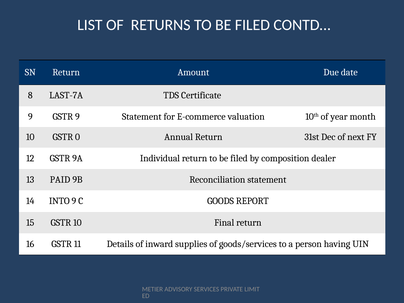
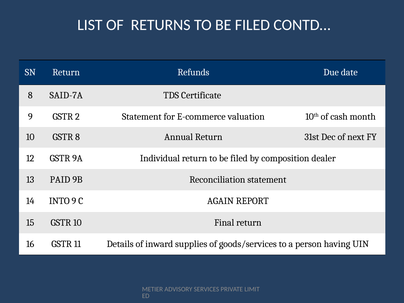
Amount: Amount -> Refunds (193, 72)
LAST-7A: LAST-7A -> SAID-7A (66, 95)
GSTR 9: 9 -> 2 (77, 117)
year: year -> cash (339, 117)
GSTR 0: 0 -> 8 (77, 137)
GOODS: GOODS -> AGAIN (220, 201)
